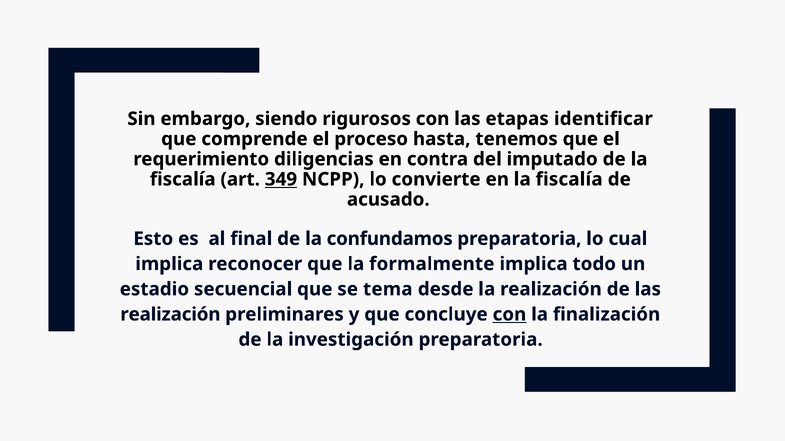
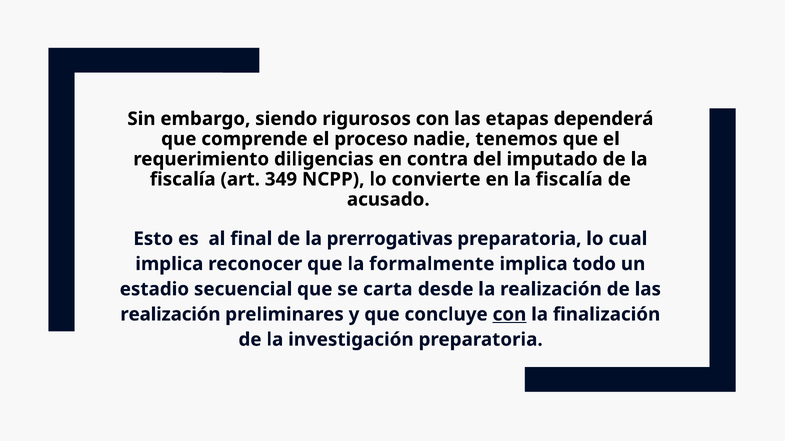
identificar: identificar -> dependerá (604, 119)
hasta: hasta -> nadie (442, 139)
349 underline: present -> none (281, 180)
confundamos: confundamos -> prerrogativas (390, 239)
tema: tema -> carta (388, 289)
